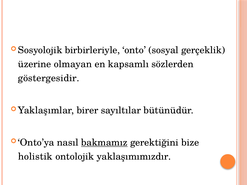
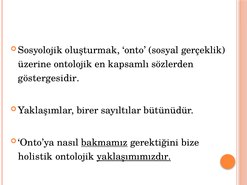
birbirleriyle: birbirleriyle -> oluşturmak (92, 50)
üzerine olmayan: olmayan -> ontolojik (73, 64)
yaklaşımımızdır underline: none -> present (134, 157)
